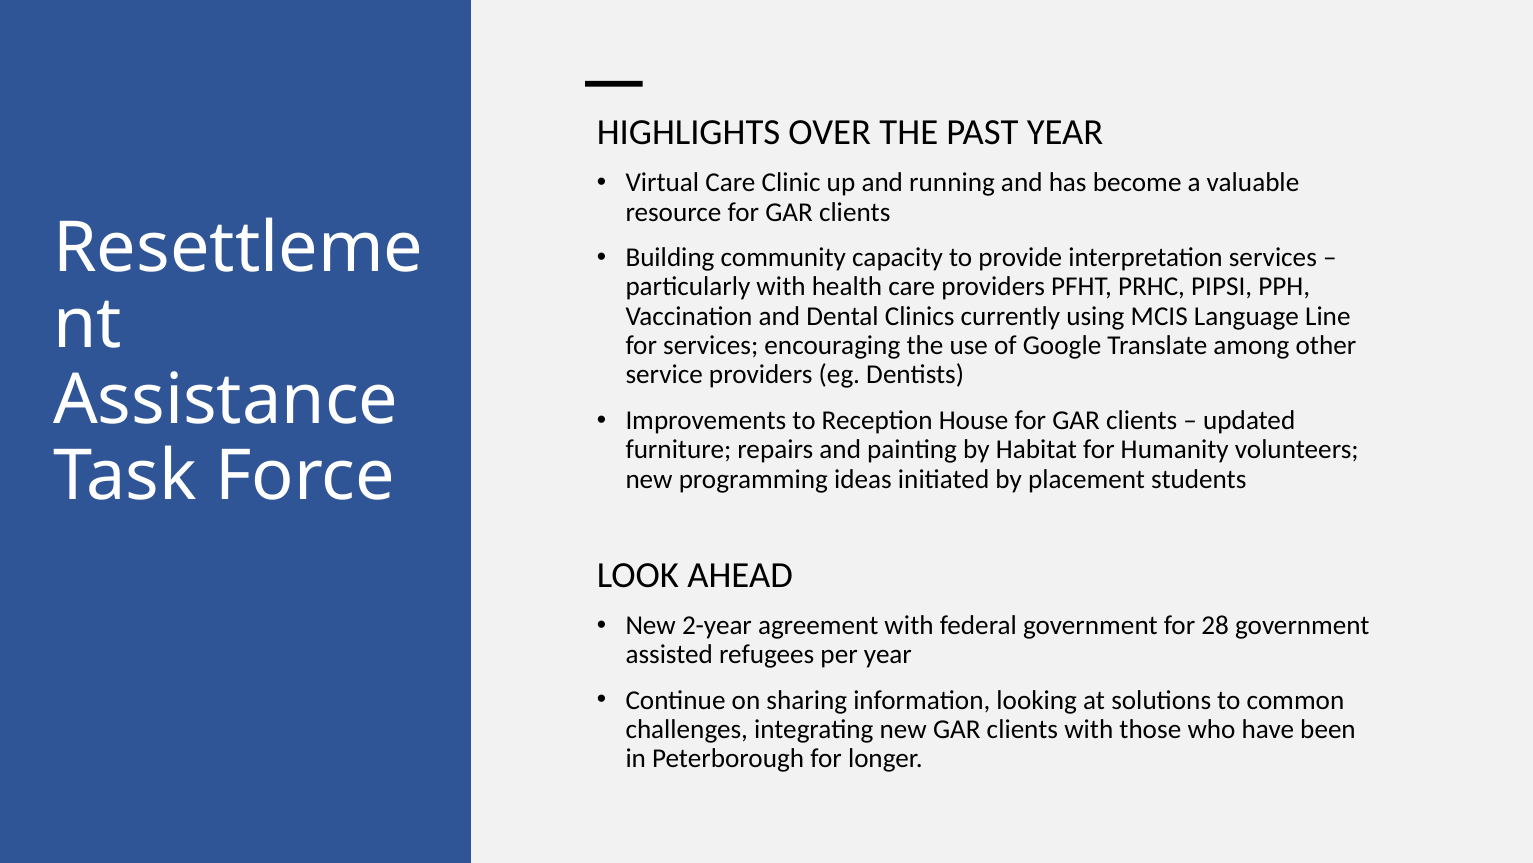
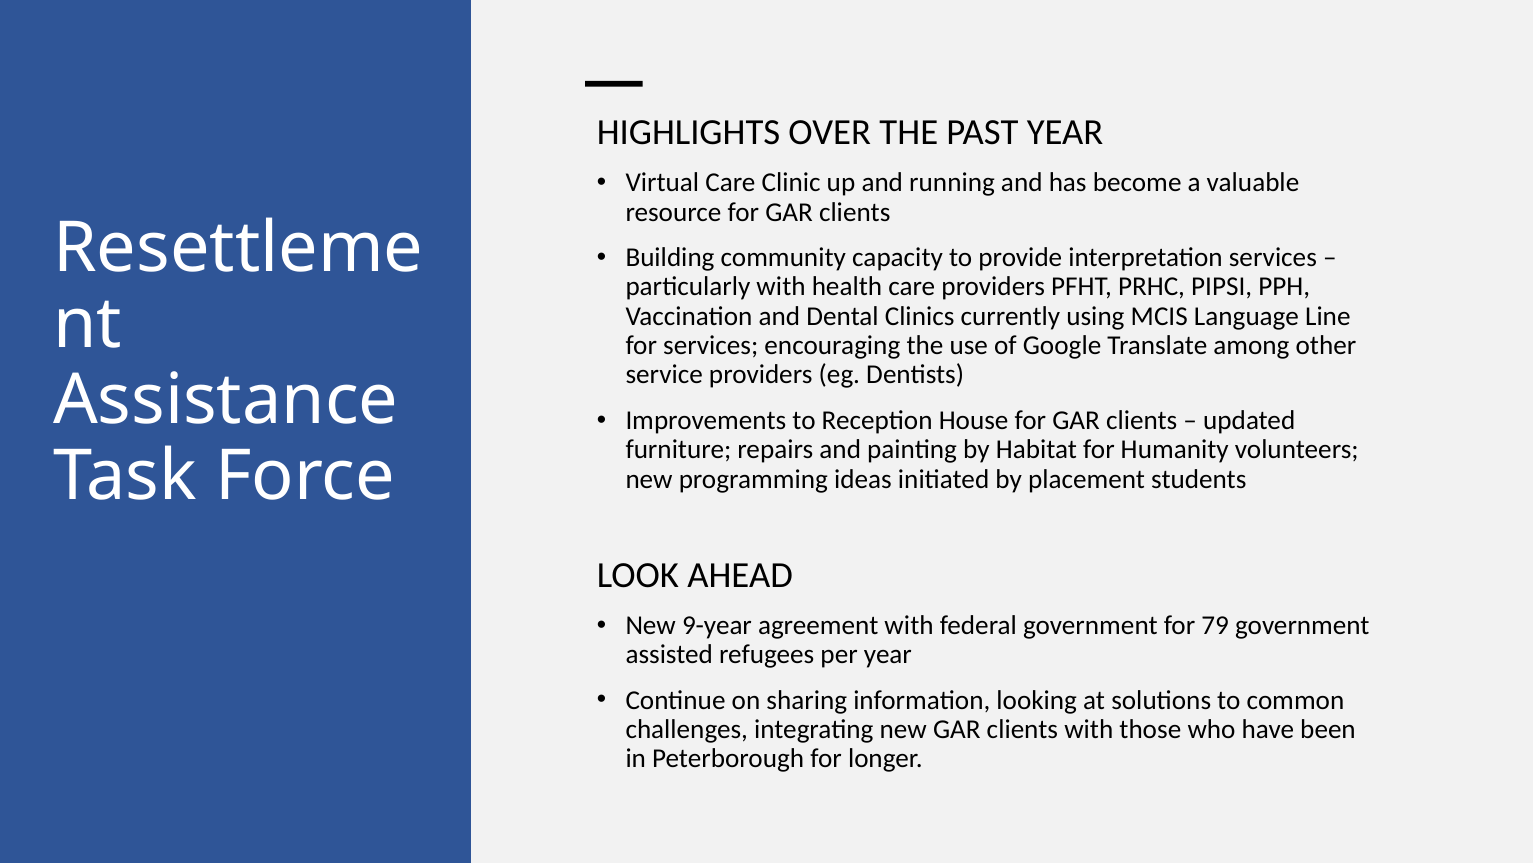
2-year: 2-year -> 9-year (717, 625)
28: 28 -> 79 (1215, 625)
